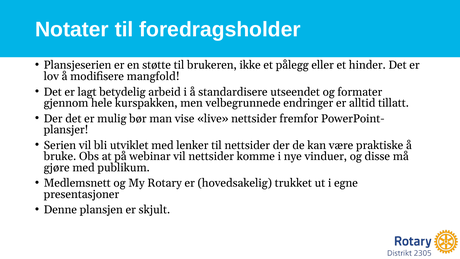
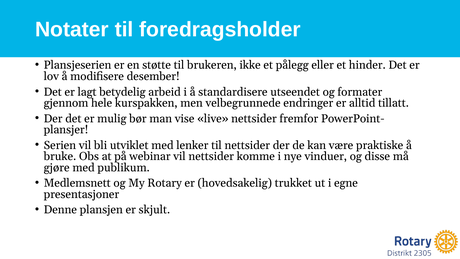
mangfold: mangfold -> desember (153, 76)
